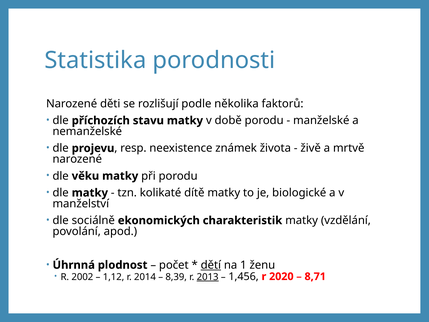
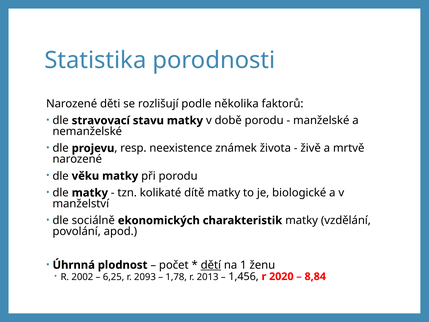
příchozích: příchozích -> stravovací (101, 120)
1,12: 1,12 -> 6,25 (114, 277)
2014: 2014 -> 2093 (145, 277)
8,39: 8,39 -> 1,78 (176, 277)
2013 underline: present -> none (208, 277)
8,71: 8,71 -> 8,84 (315, 276)
